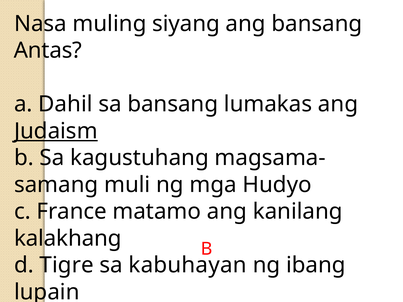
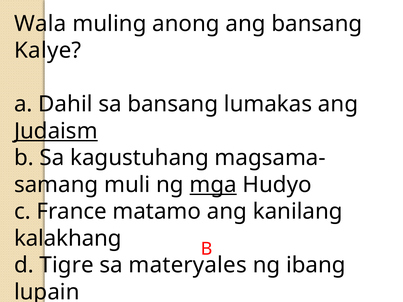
Nasa: Nasa -> Wala (40, 24)
siyang: siyang -> anong (186, 24)
Antas: Antas -> Kalye (48, 51)
mga underline: none -> present (213, 185)
kabuhayan: kabuhayan -> materyales (188, 265)
